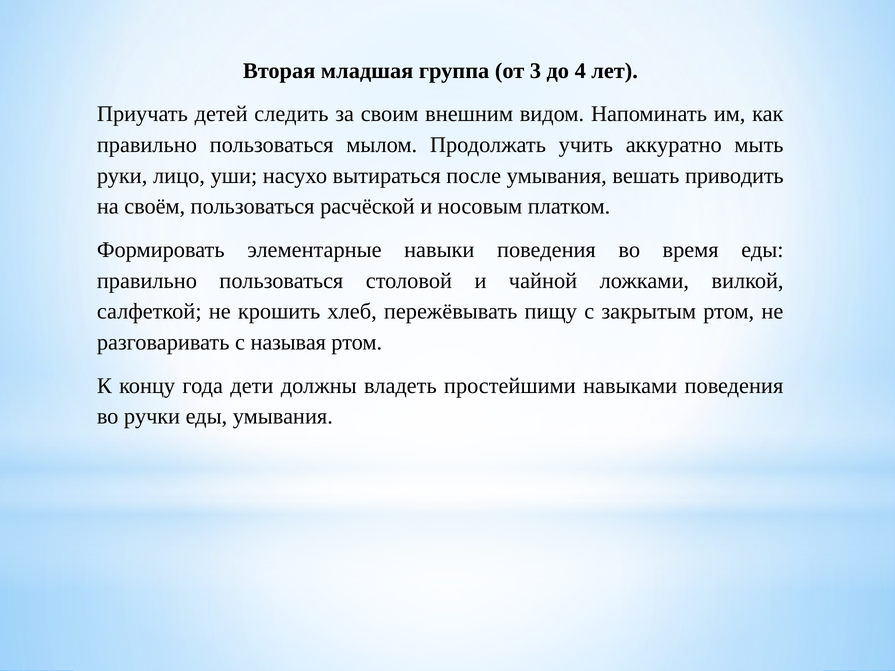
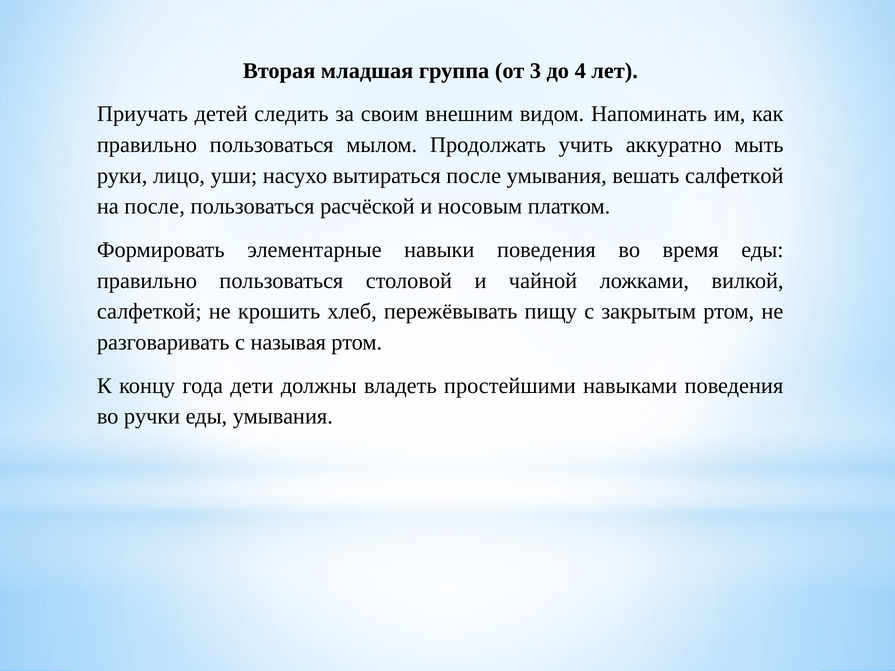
вешать приводить: приводить -> салфеткой (734, 176)
на своём: своём -> после (155, 207)
